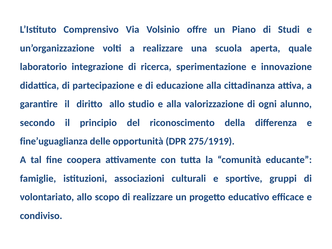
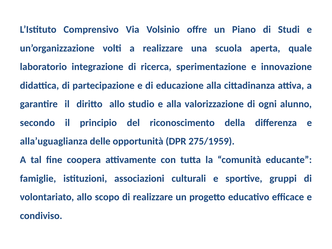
fine’uguaglianza: fine’uguaglianza -> alla’uguaglianza (54, 141)
275/1919: 275/1919 -> 275/1959 (212, 141)
